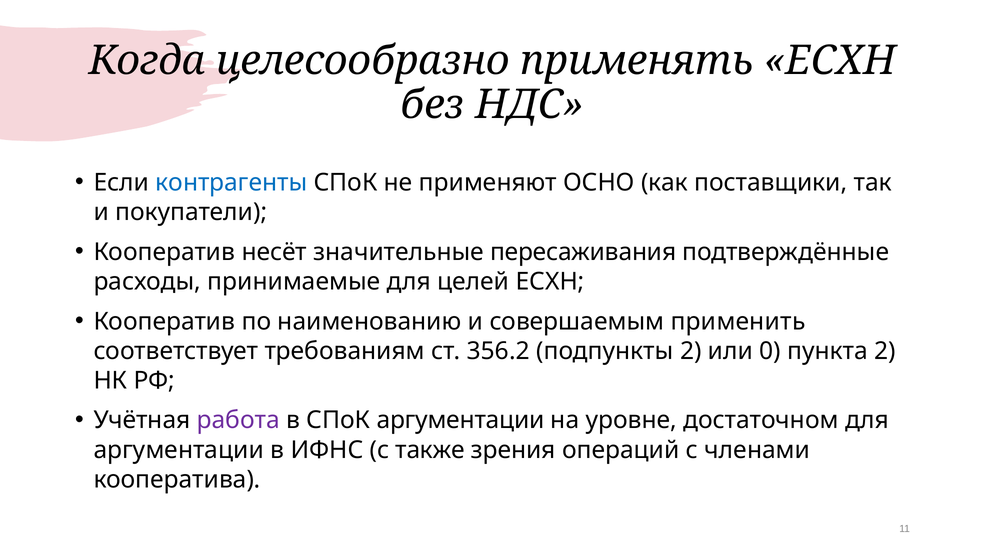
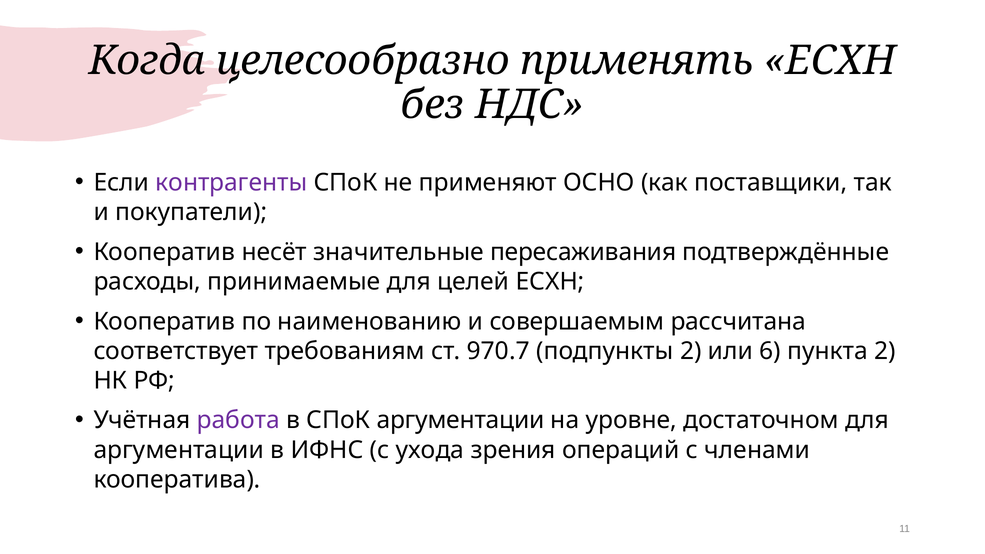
контрагенты colour: blue -> purple (231, 183)
применить: применить -> рассчитана (738, 321)
356.2: 356.2 -> 970.7 (498, 351)
0: 0 -> 6 (770, 351)
также: также -> ухода (430, 450)
